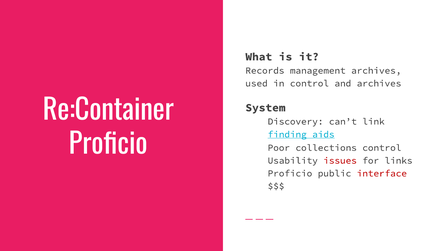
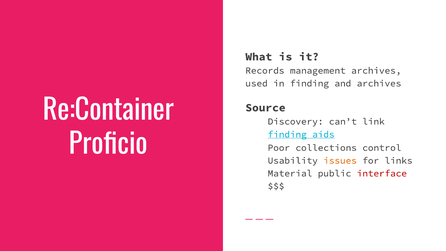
in control: control -> finding (309, 83)
System: System -> Source (265, 108)
issues colour: red -> orange (340, 160)
Proficio: Proficio -> Material (290, 173)
